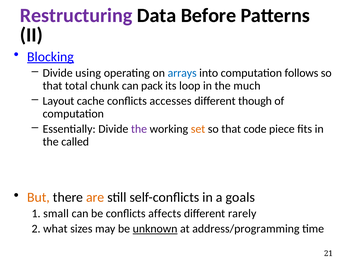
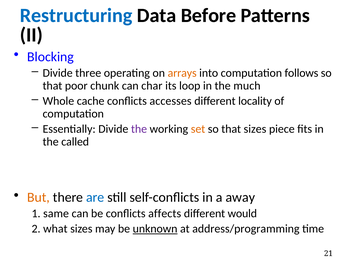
Restructuring colour: purple -> blue (76, 15)
Blocking underline: present -> none (51, 57)
using: using -> three (88, 73)
arrays colour: blue -> orange (182, 73)
total: total -> poor (76, 85)
pack: pack -> char (152, 85)
Layout: Layout -> Whole (58, 101)
though: though -> locality (255, 101)
that code: code -> sizes (255, 129)
are colour: orange -> blue (95, 197)
goals: goals -> away (240, 197)
small: small -> same (56, 213)
rarely: rarely -> would (242, 213)
